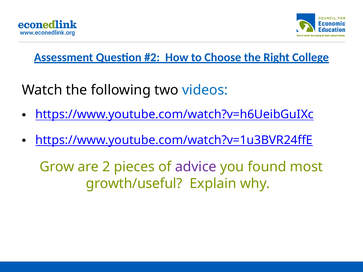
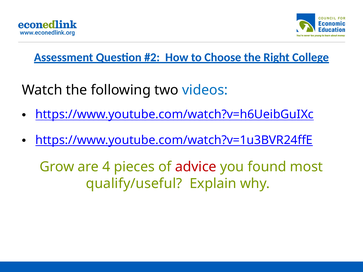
2: 2 -> 4 (106, 167)
advice colour: purple -> red (196, 167)
growth/useful: growth/useful -> qualify/useful (134, 184)
